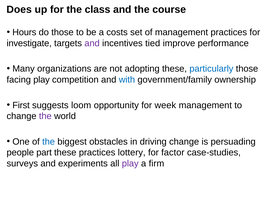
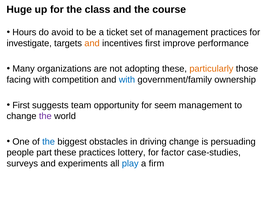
Does: Does -> Huge (19, 10)
do those: those -> avoid (62, 32)
costs: costs -> ticket (117, 32)
and colour: purple -> orange (92, 43)
incentives tied: tied -> first (153, 43)
particularly colour: blue -> orange (211, 69)
facing play: play -> with (41, 80)
loom: loom -> team (81, 105)
week: week -> seem (165, 105)
play colour: purple -> blue (130, 163)
